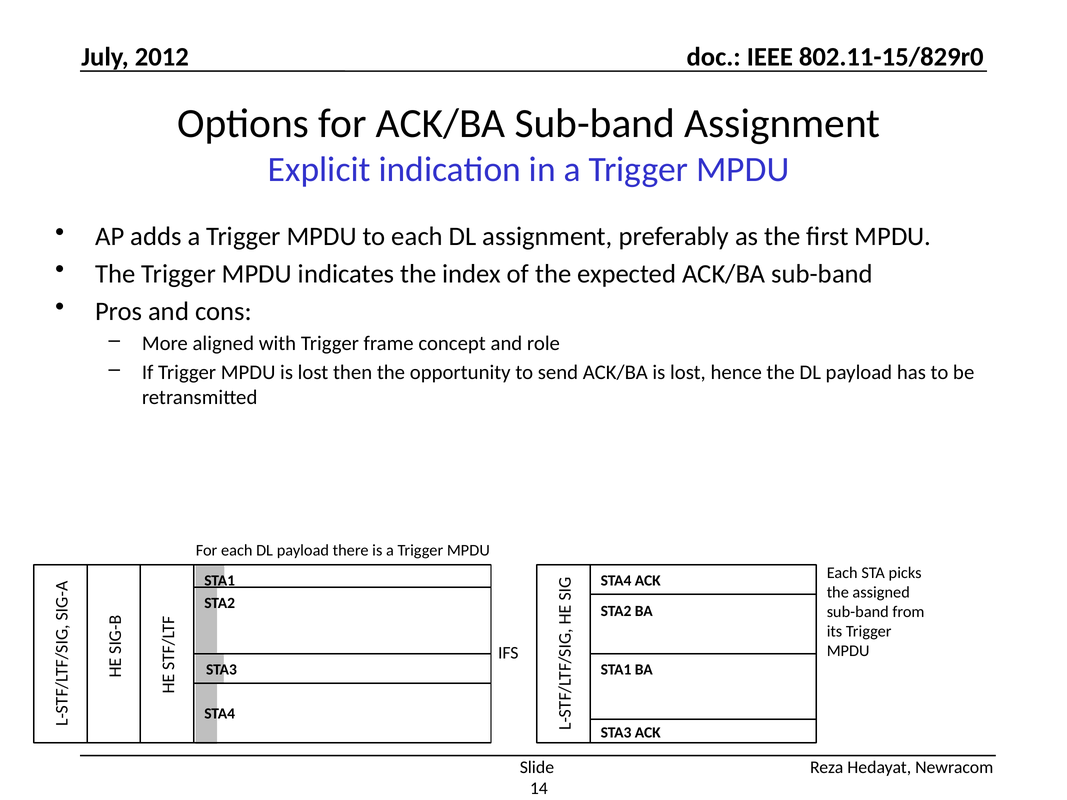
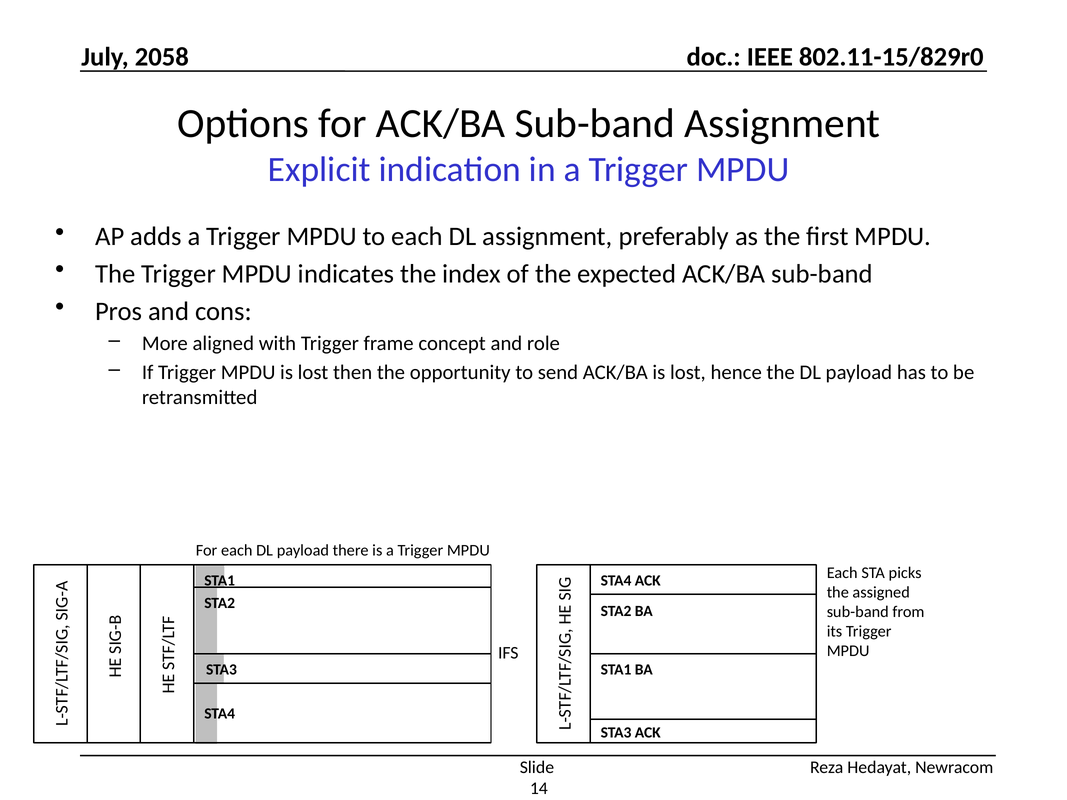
2012: 2012 -> 2058 (162, 57)
